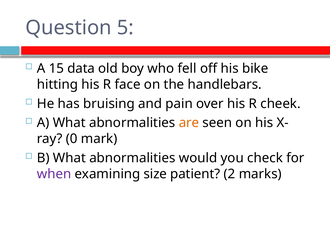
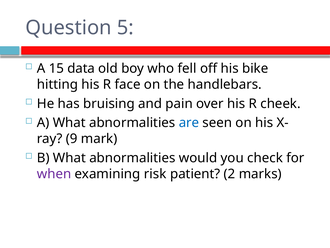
are colour: orange -> blue (189, 123)
0: 0 -> 9 (72, 139)
size: size -> risk (155, 174)
